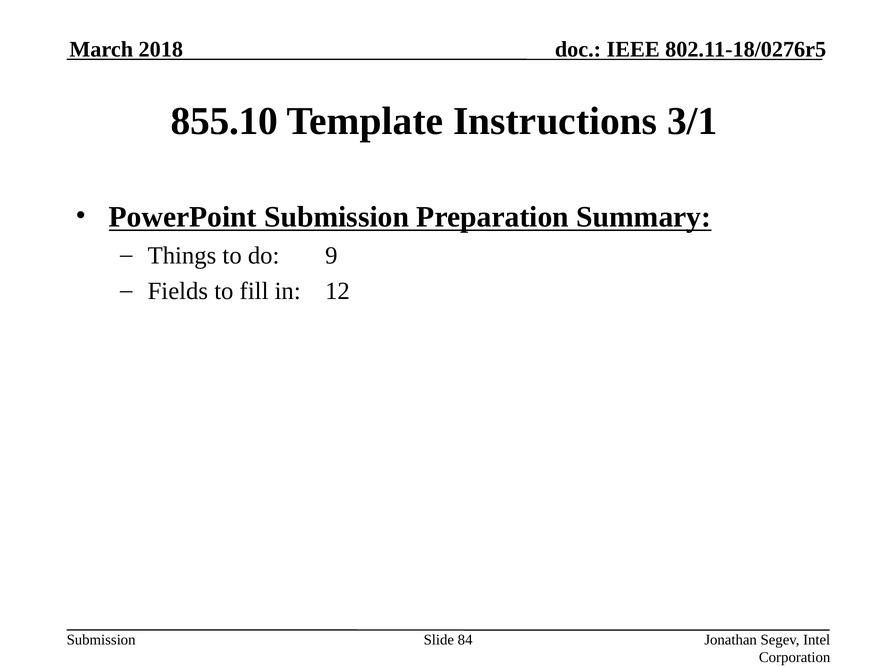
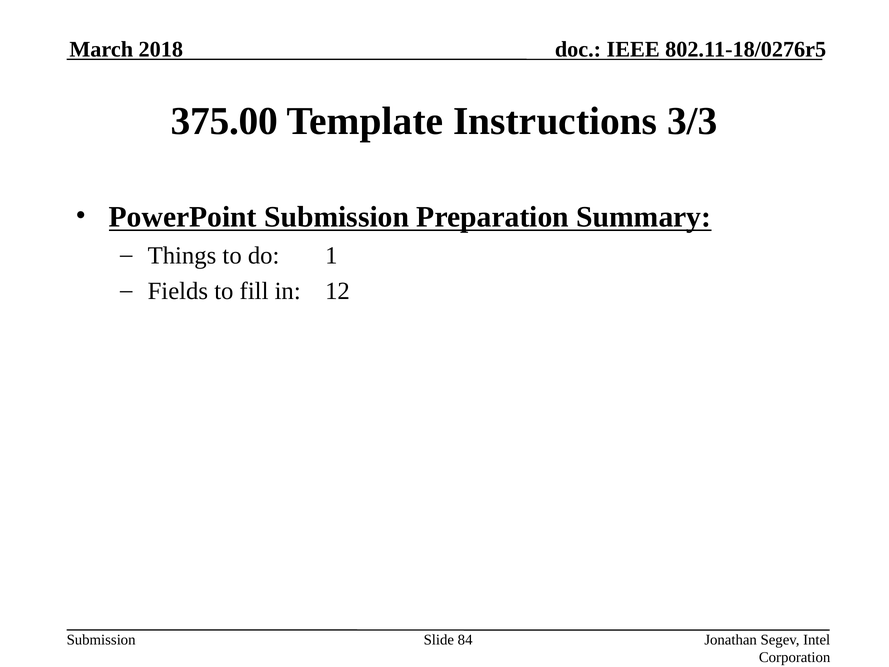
855.10: 855.10 -> 375.00 (224, 121)
3/1: 3/1 -> 3/3 (692, 121)
9: 9 -> 1 (331, 255)
